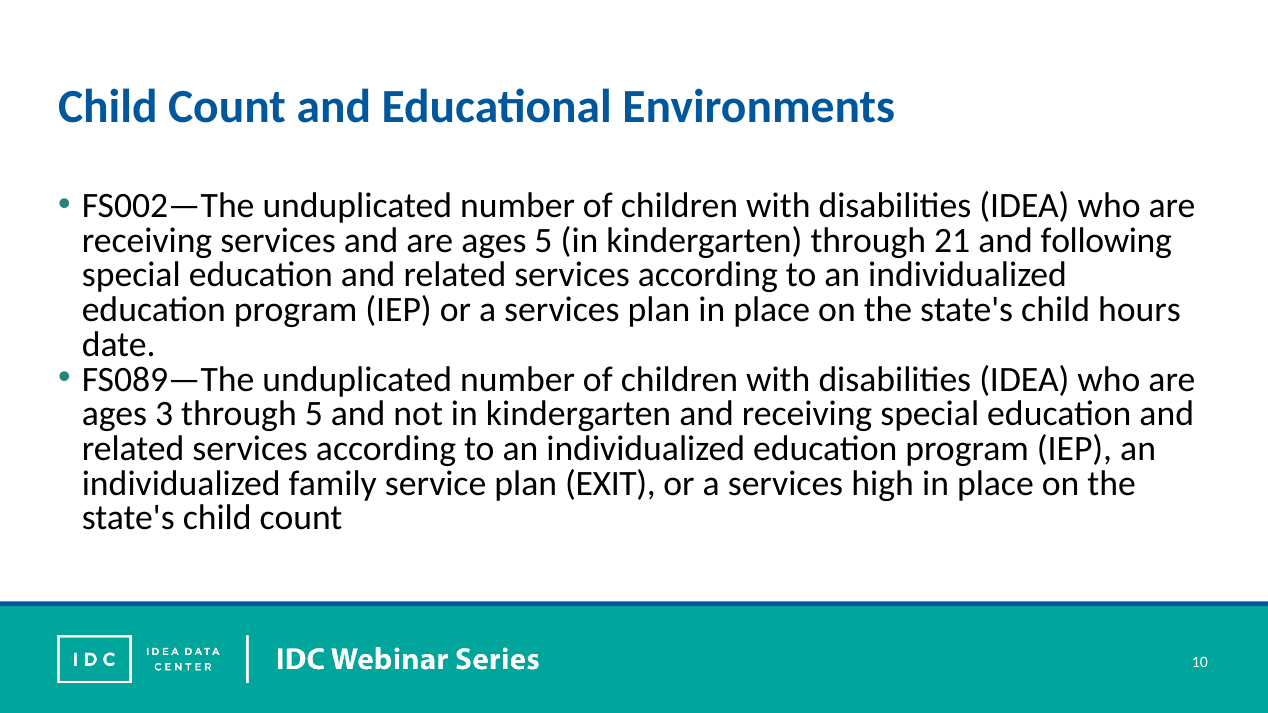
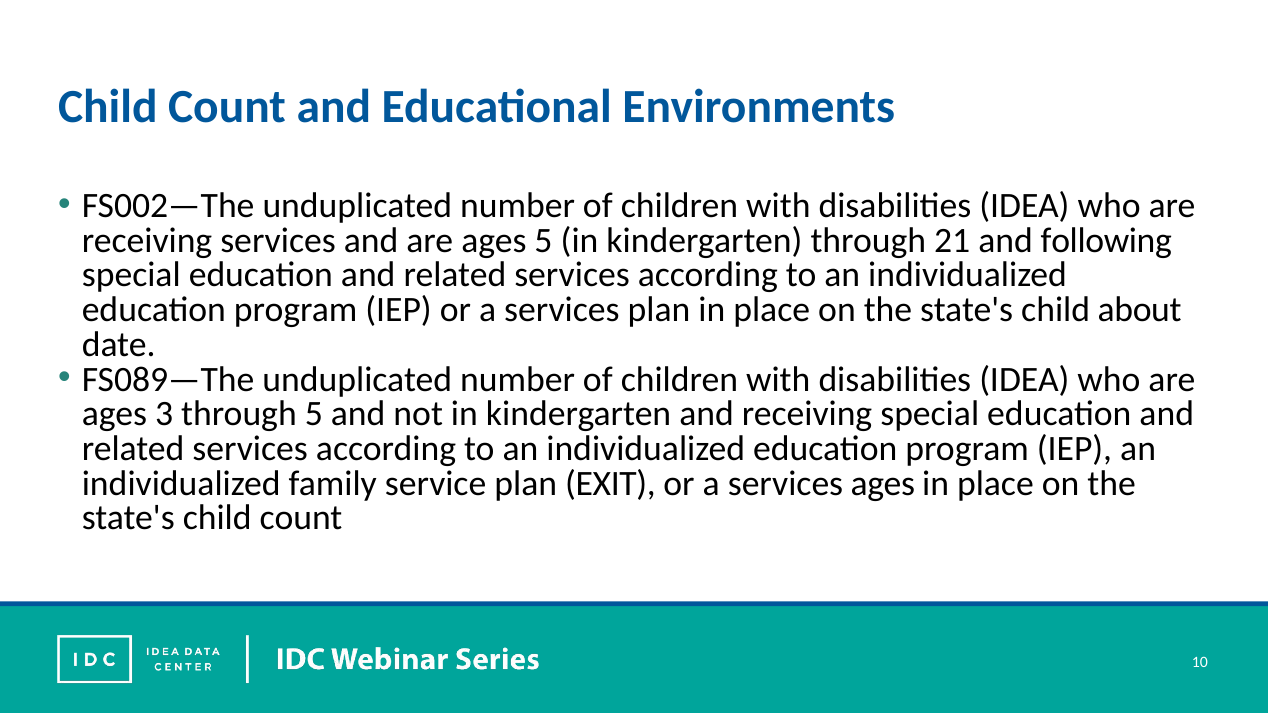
hours: hours -> about (1140, 310)
services high: high -> ages (883, 483)
